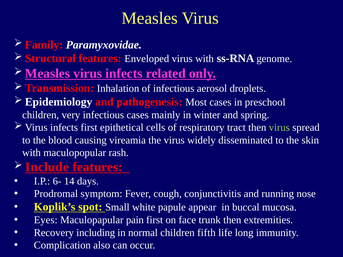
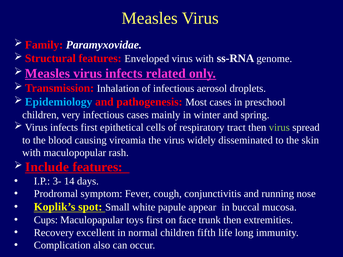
Epidemiology colour: white -> light blue (59, 102)
6-: 6- -> 3- (57, 181)
Eyes: Eyes -> Cups (46, 220)
pain: pain -> toys (135, 220)
including: including -> excellent (96, 233)
